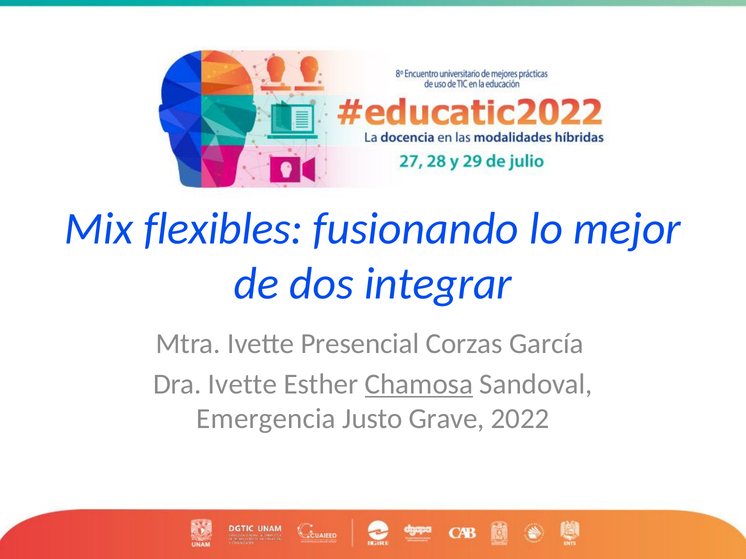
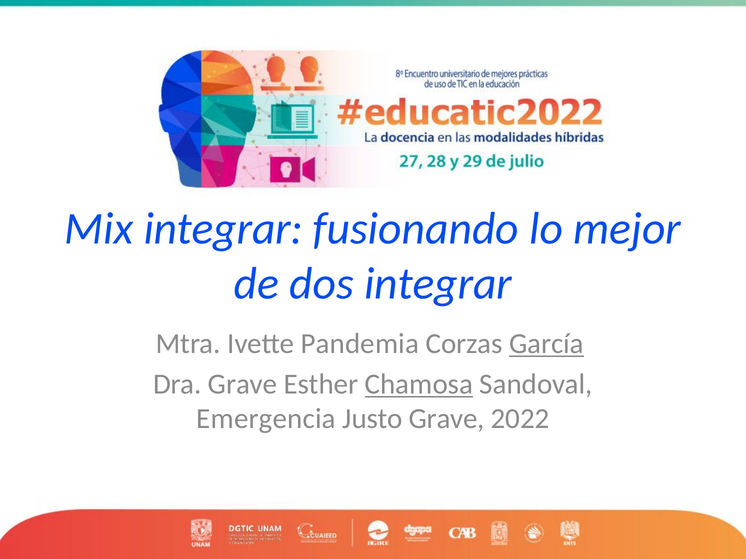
Mix flexibles: flexibles -> integrar (223, 229)
Presencial: Presencial -> Pandemia (360, 344)
García underline: none -> present (547, 344)
Dra Ivette: Ivette -> Grave (243, 385)
